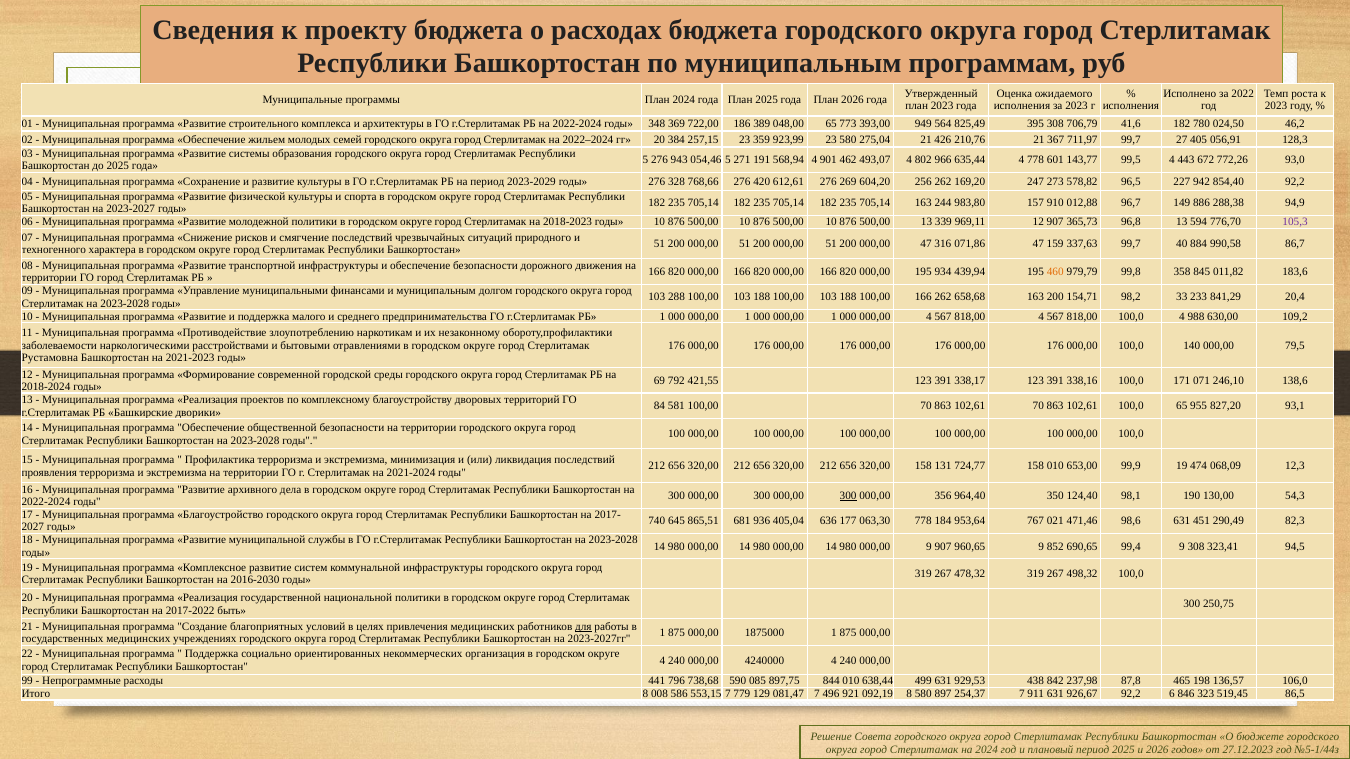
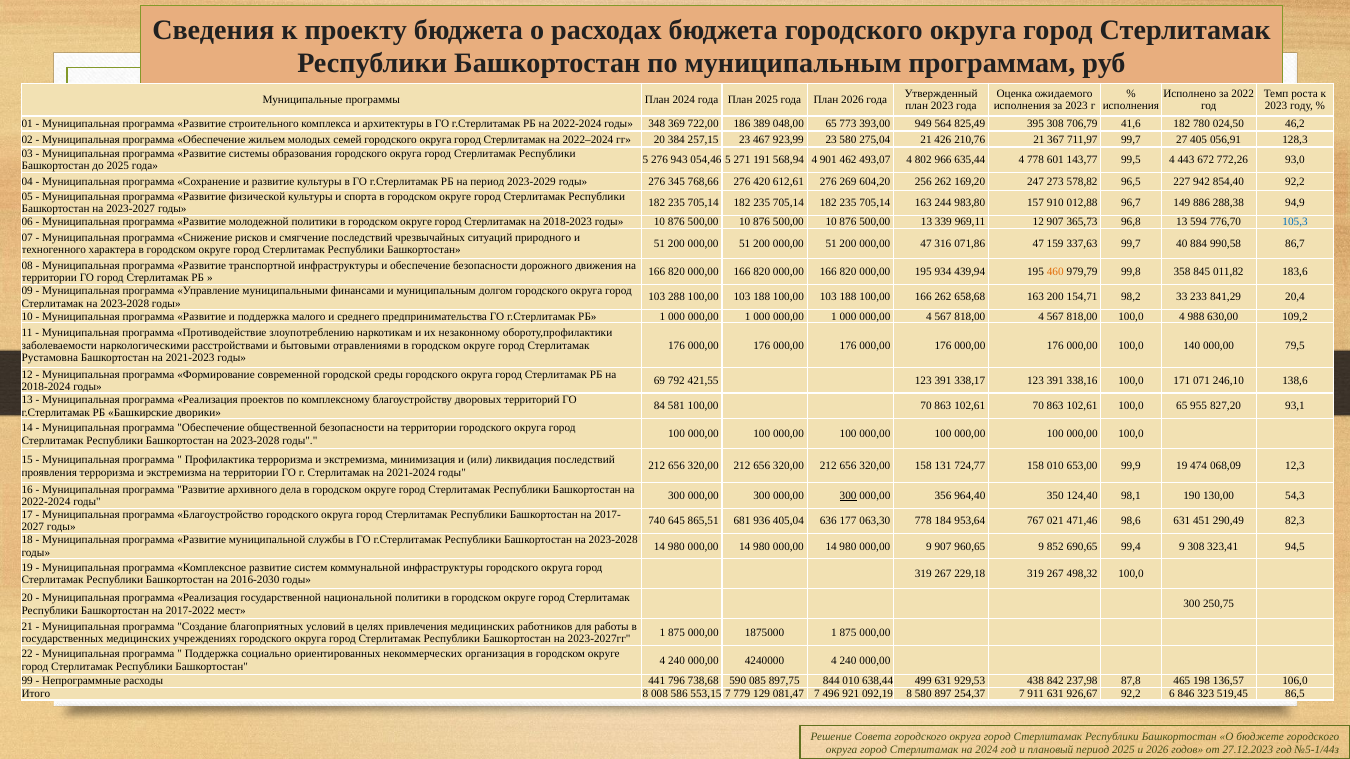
359: 359 -> 467 (762, 139)
328: 328 -> 345 (676, 182)
105,3 colour: purple -> blue (1295, 222)
478,32: 478,32 -> 229,18 (970, 574)
быть: быть -> мест (232, 611)
для underline: present -> none (583, 627)
